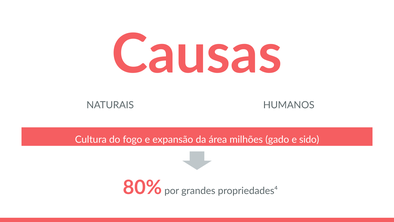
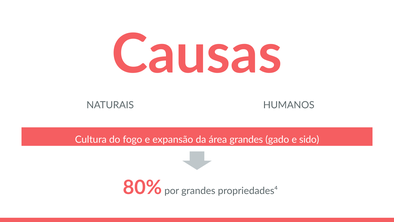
área milhões: milhões -> grandes (246, 139)
